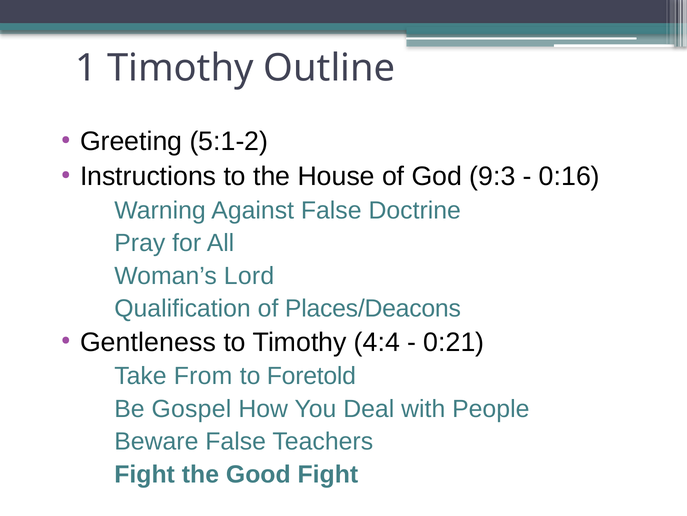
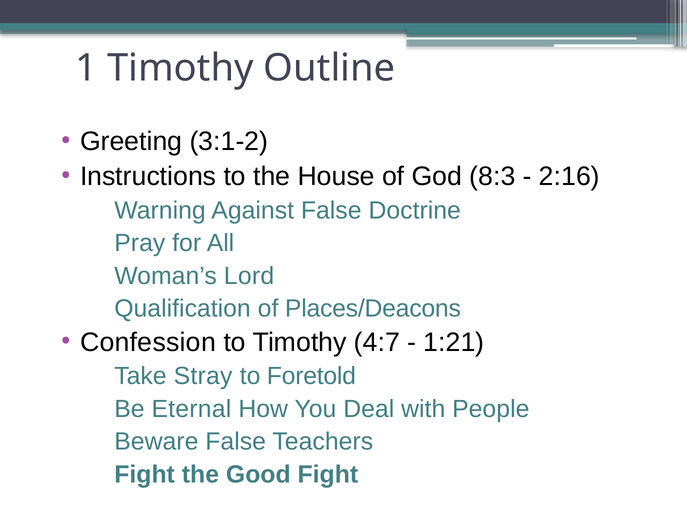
5:1-2: 5:1-2 -> 3:1-2 (229, 141)
9:3: 9:3 -> 8:3 (492, 176)
0:16: 0:16 -> 2:16 (569, 176)
Gentleness: Gentleness -> Confession (148, 342)
4:4: 4:4 -> 4:7 (377, 342)
0:21: 0:21 -> 1:21 (454, 342)
From: From -> Stray (203, 376)
Gospel: Gospel -> Eternal (191, 408)
